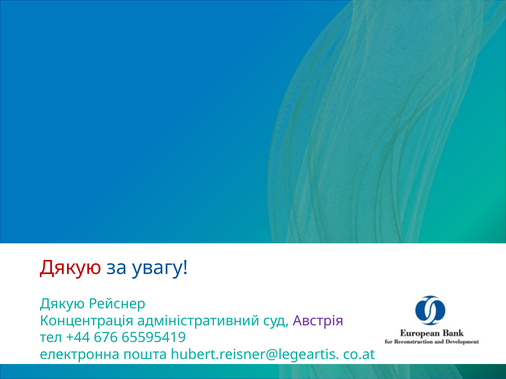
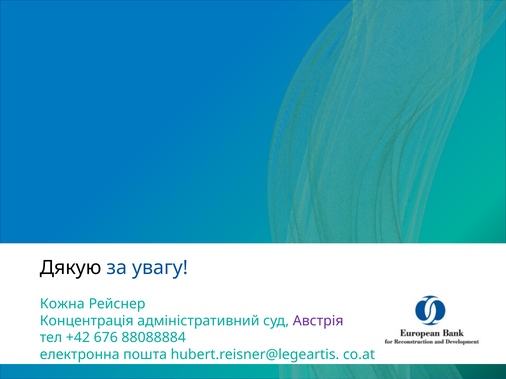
Дякую colour: red -> black (71, 268)
Дякую: Дякую -> Кожна (62, 304)
+44: +44 -> +42 (78, 338)
65595419: 65595419 -> 88088884 (154, 338)
